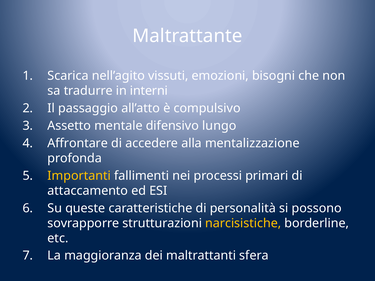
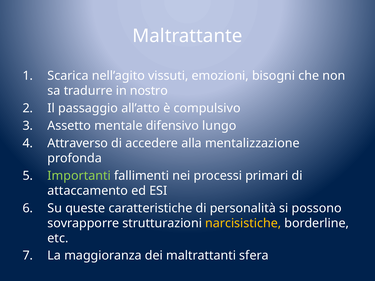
interni: interni -> nostro (149, 91)
Affrontare: Affrontare -> Attraverso (78, 143)
Importanti colour: yellow -> light green (79, 176)
